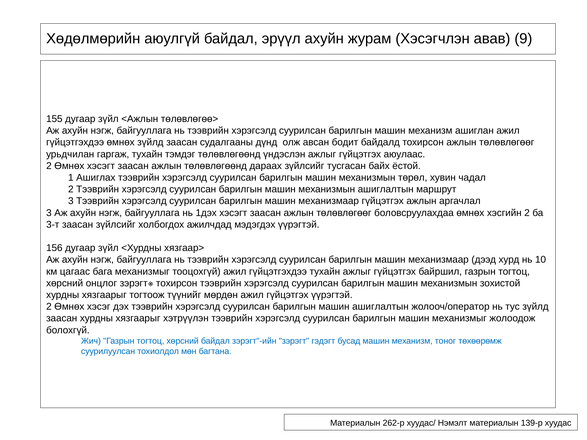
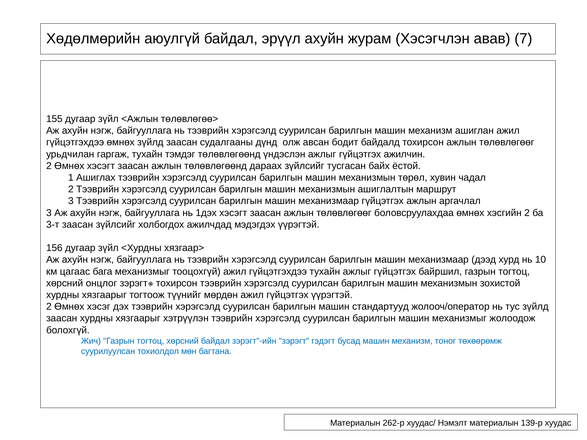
9: 9 -> 7 (523, 39)
аюулаас: аюулаас -> ажилчин (404, 154)
машин ашиглалтын: ашиглалтын -> стандартууд (380, 307)
